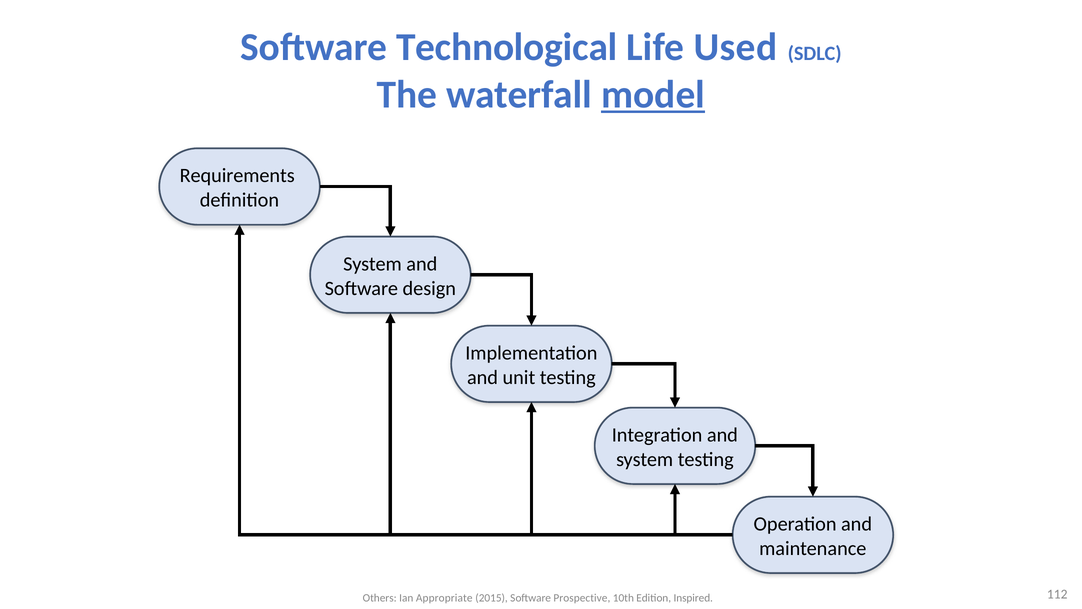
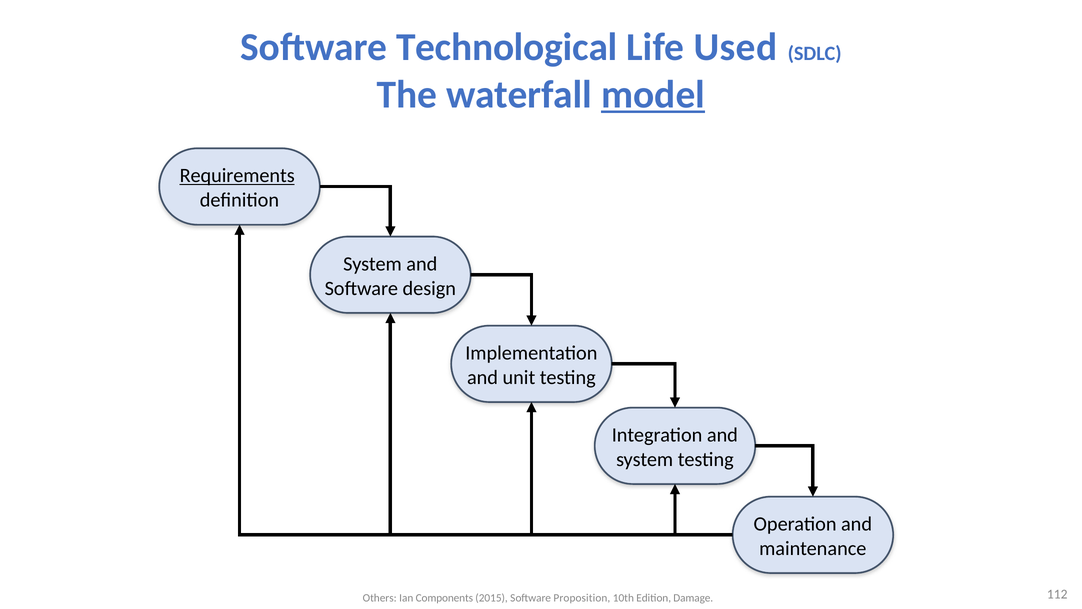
Requirements underline: none -> present (237, 176)
Appropriate: Appropriate -> Components (444, 598)
Prospective: Prospective -> Proposition (582, 598)
Inspired: Inspired -> Damage (693, 598)
